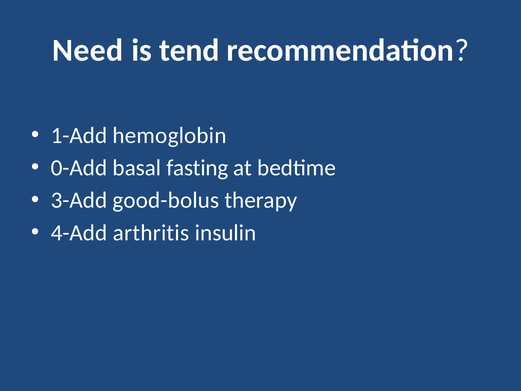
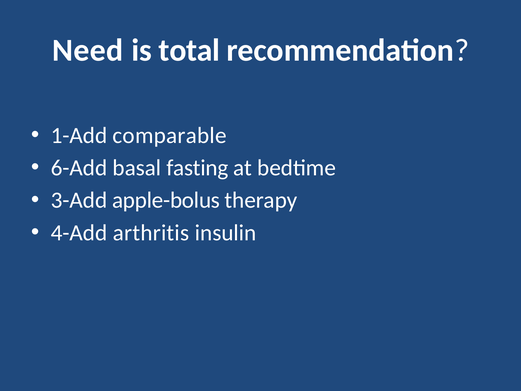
tend: tend -> total (189, 50)
hemoglobin: hemoglobin -> comparable (170, 135)
0-Add: 0-Add -> 6-Add (79, 168)
good-bolus: good-bolus -> apple-bolus (166, 200)
